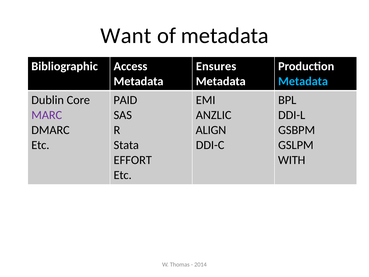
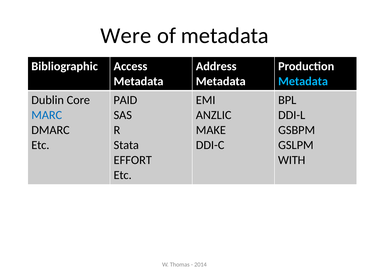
Want: Want -> Were (126, 36)
Ensures: Ensures -> Address (216, 66)
MARC colour: purple -> blue (47, 115)
ALIGN: ALIGN -> MAKE (211, 130)
